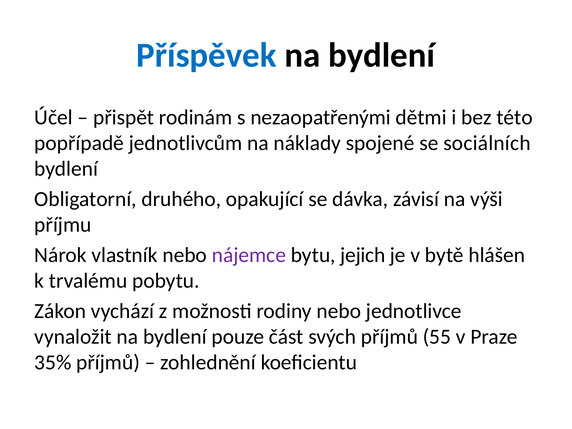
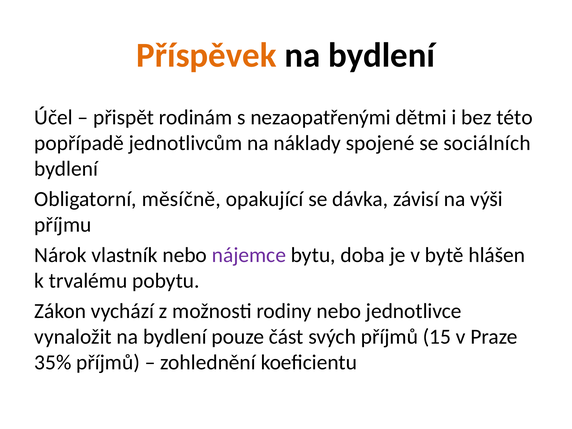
Příspěvek colour: blue -> orange (206, 55)
druhého: druhého -> měsíčně (181, 199)
jejich: jejich -> doba (363, 255)
55: 55 -> 15 (437, 337)
